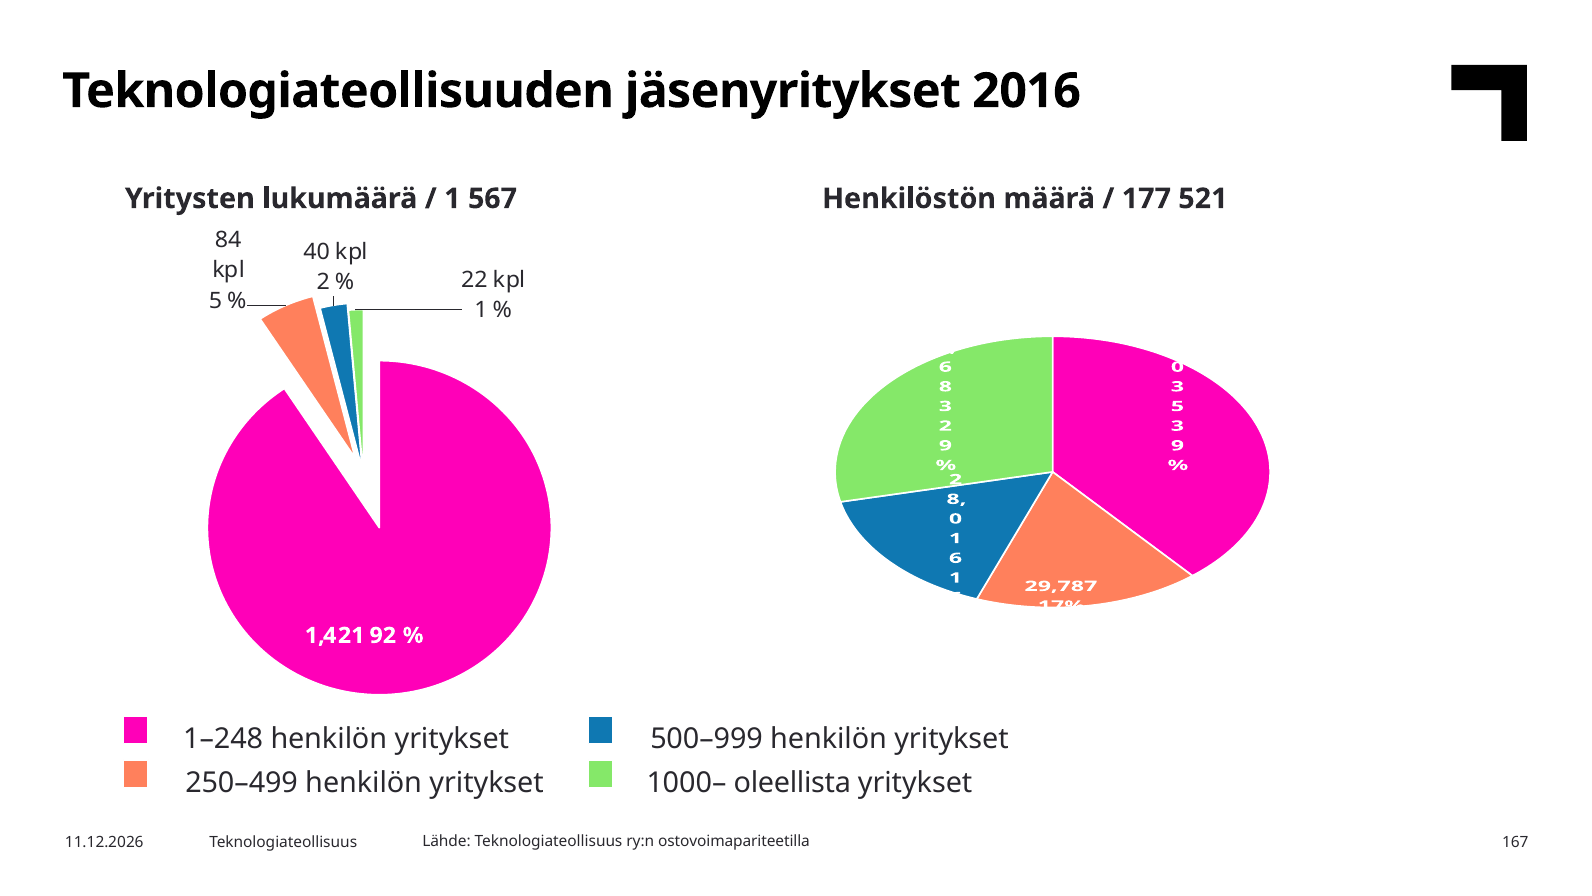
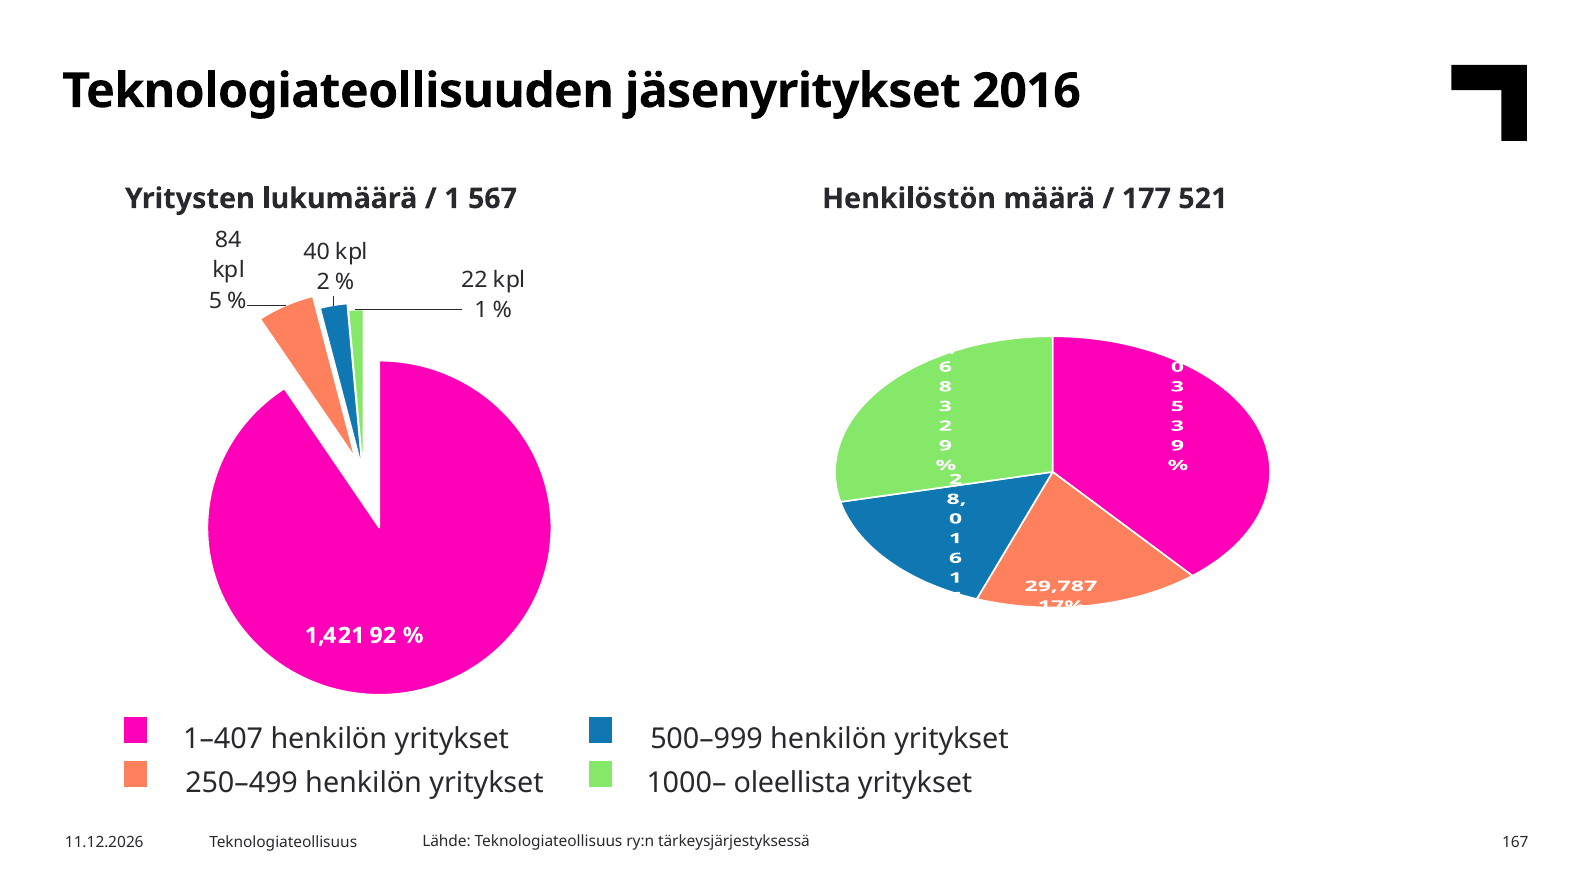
1–248: 1–248 -> 1–407 (223, 738)
ostovoimapariteetilla: ostovoimapariteetilla -> tärkeysjärjestyksessä (734, 841)
